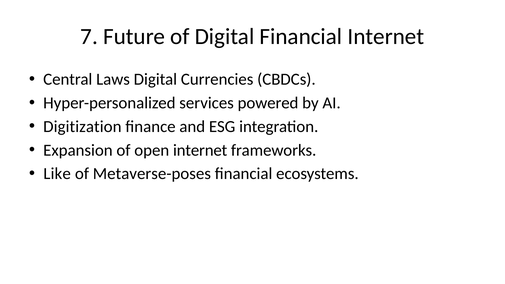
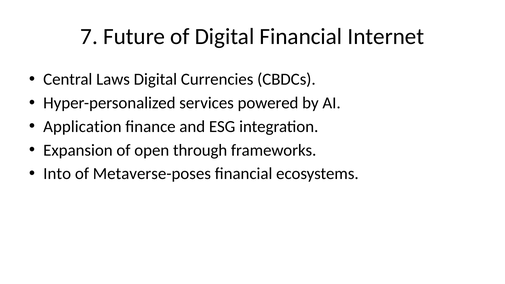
Digitization: Digitization -> Application (82, 127)
open internet: internet -> through (200, 150)
Like: Like -> Into (57, 174)
